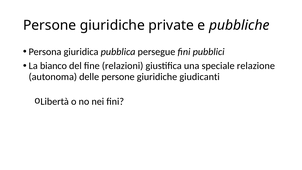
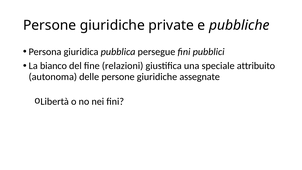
relazione: relazione -> attribuito (256, 66)
giudicanti: giudicanti -> assegnate (200, 77)
